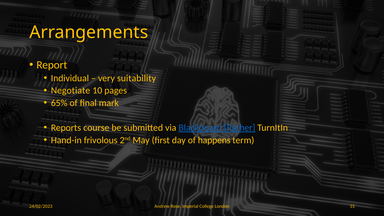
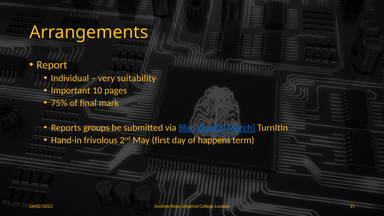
Negotiate: Negotiate -> Important (71, 90)
65%: 65% -> 75% (59, 103)
course: course -> groups (96, 128)
Rather: Rather -> March (240, 128)
